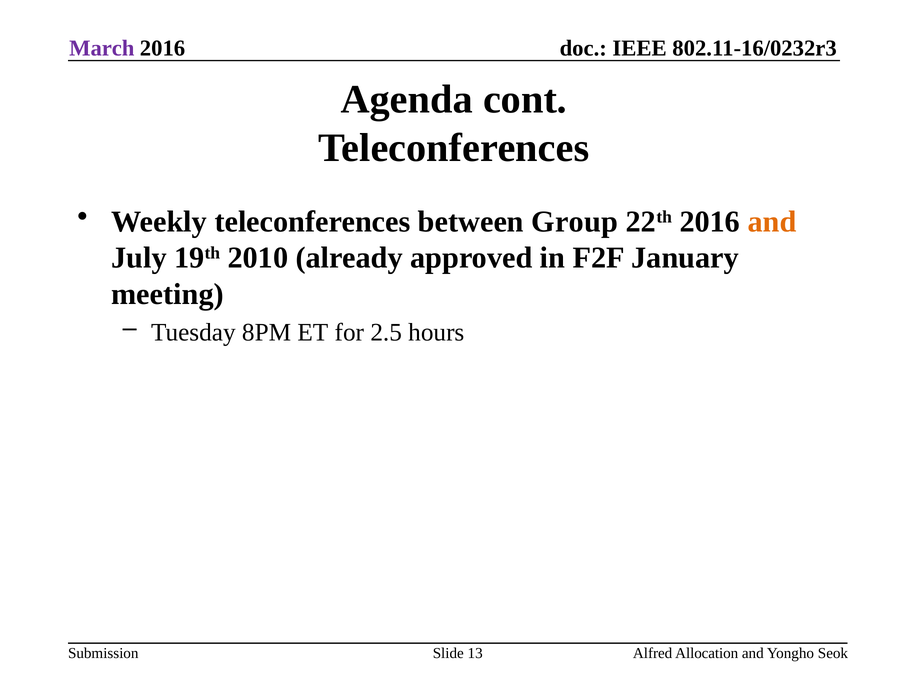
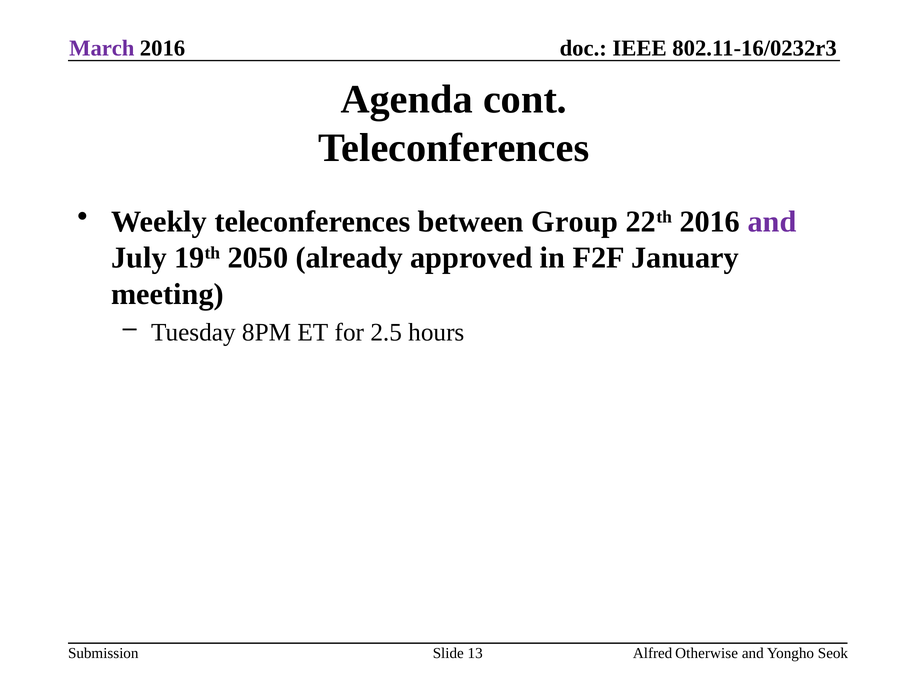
and colour: orange -> purple (772, 222)
2010: 2010 -> 2050 (258, 258)
Allocation: Allocation -> Otherwise (707, 653)
